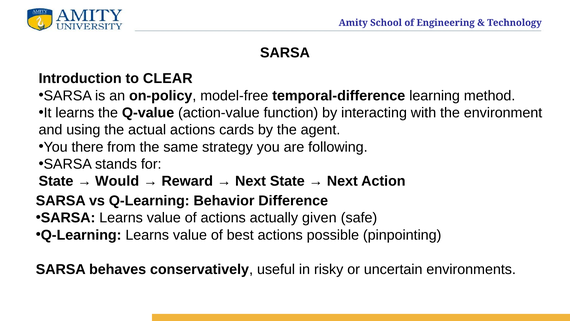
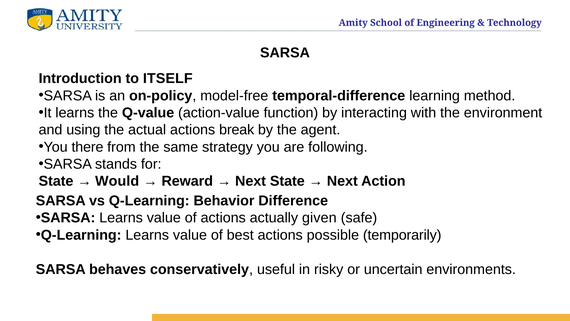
CLEAR: CLEAR -> ITSELF (168, 78)
cards: cards -> break (237, 130)
pinpointing: pinpointing -> temporarily (402, 235)
